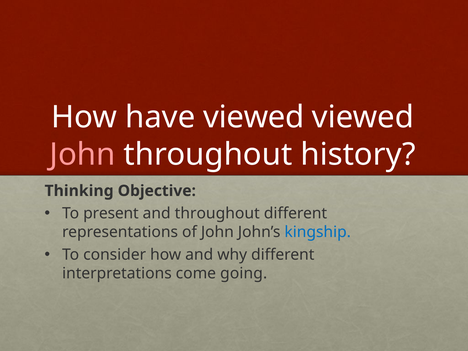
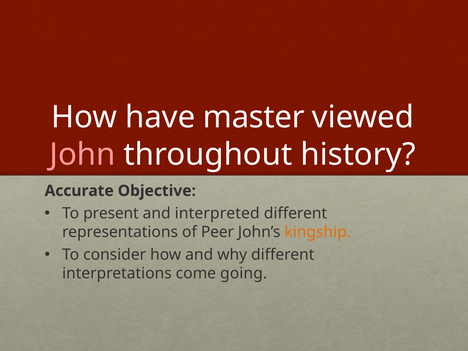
have viewed: viewed -> master (254, 117)
Thinking: Thinking -> Accurate (79, 191)
and throughout: throughout -> interpreted (217, 213)
of John: John -> Peer (217, 232)
kingship colour: blue -> orange (318, 232)
